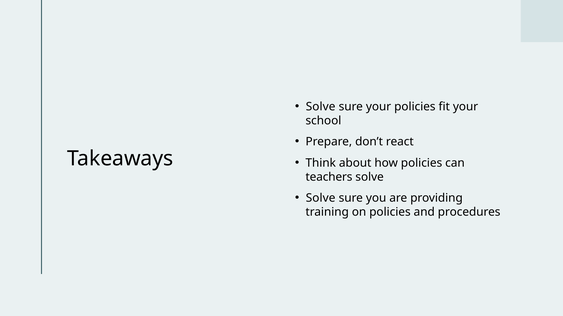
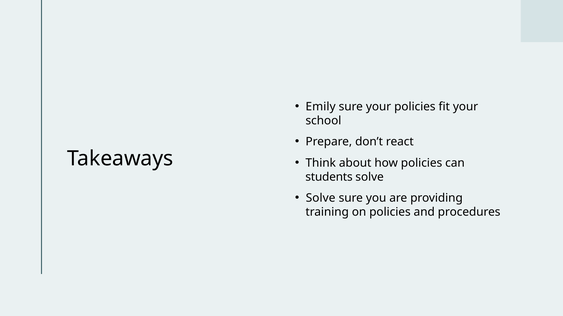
Solve: Solve -> Emily (321, 107)
teachers: teachers -> students (329, 177)
